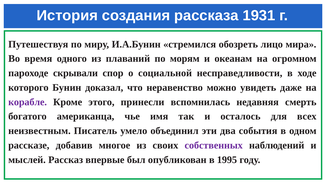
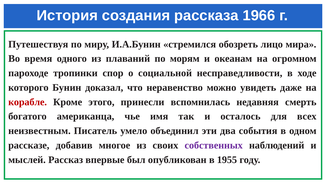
1931: 1931 -> 1966 (259, 16)
скрывали: скрывали -> тропинки (75, 73)
корабле colour: purple -> red (28, 102)
1995: 1995 -> 1955 (227, 160)
